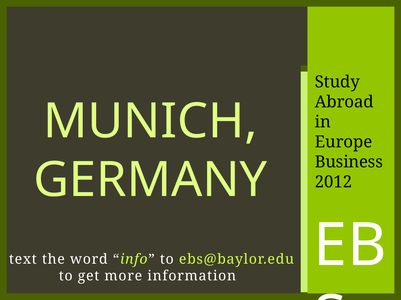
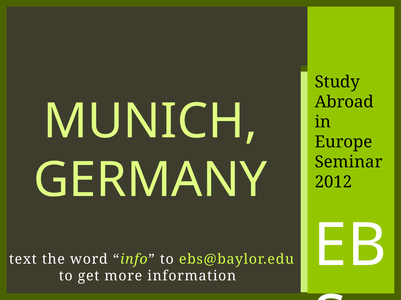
Business: Business -> Seminar (349, 162)
